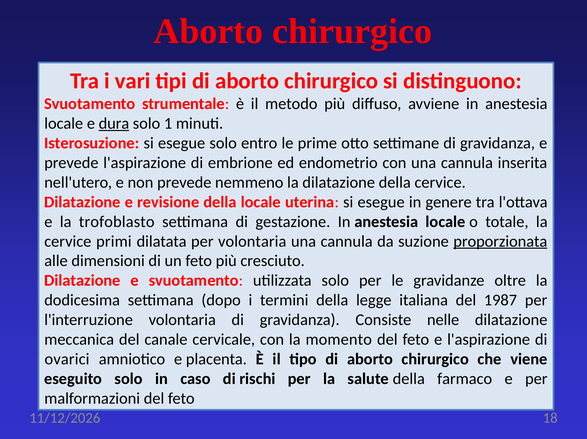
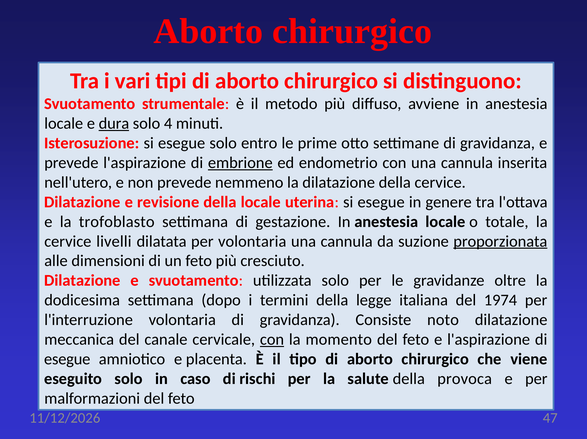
1: 1 -> 4 (168, 124)
embrione underline: none -> present (240, 163)
primi: primi -> livelli (114, 241)
1987: 1987 -> 1974 (500, 300)
nelle: nelle -> noto (443, 320)
con underline: none -> present (272, 339)
ovarici: ovarici -> esegue (67, 359)
farmaco: farmaco -> provoca (465, 379)
18: 18 -> 47 (550, 418)
